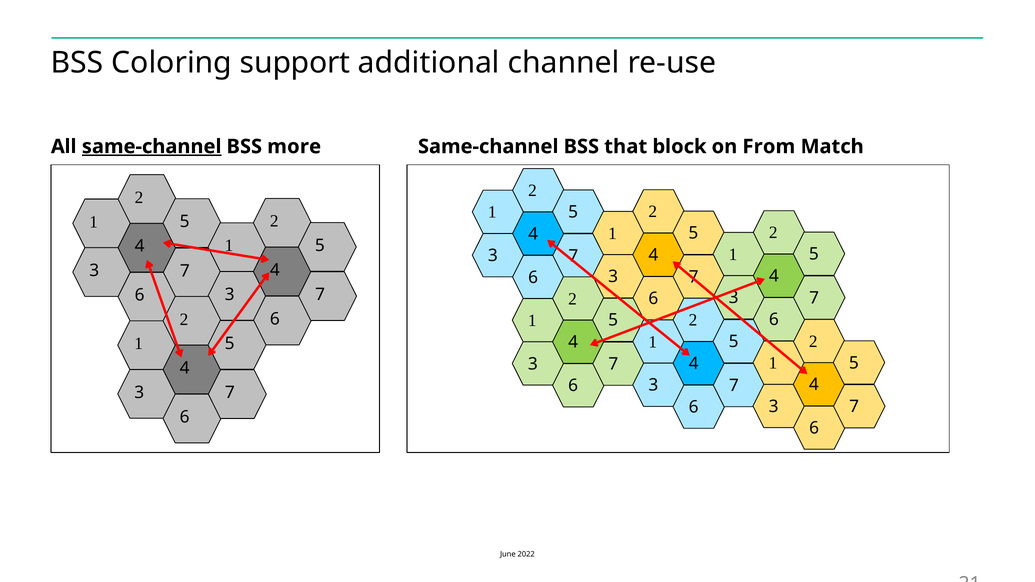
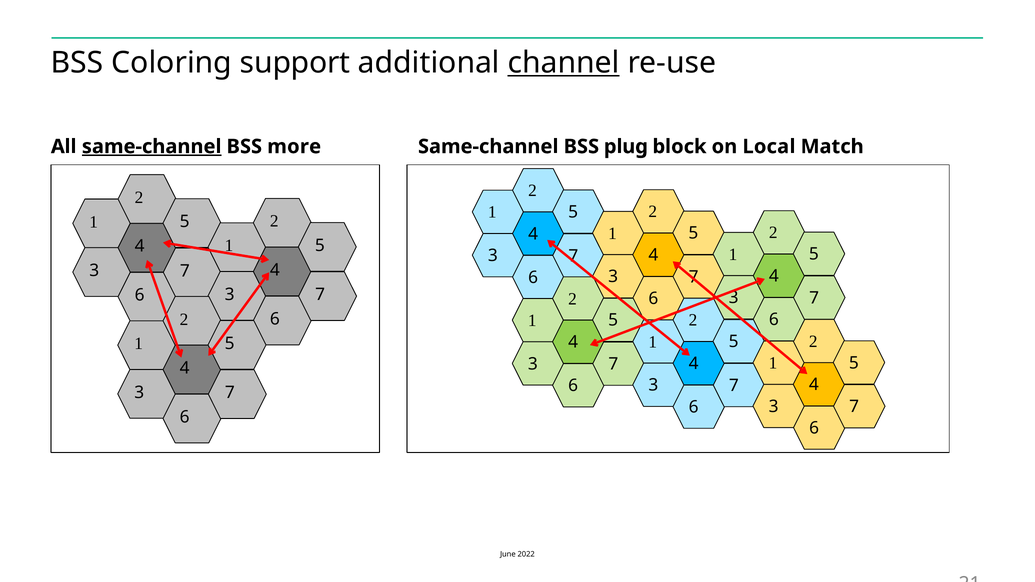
channel underline: none -> present (564, 63)
that: that -> plug (626, 147)
From: From -> Local (769, 147)
